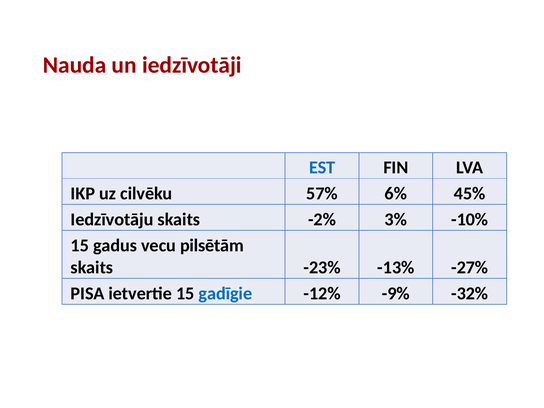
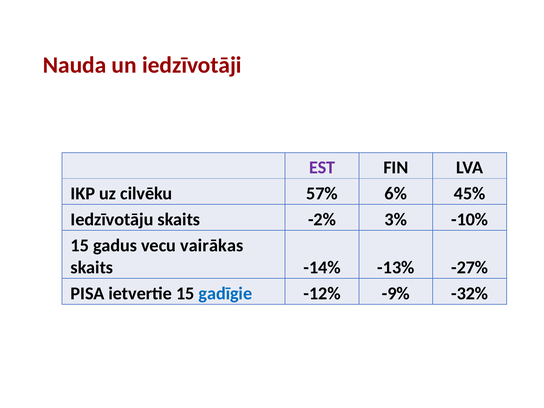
EST colour: blue -> purple (322, 168)
pilsētām: pilsētām -> vairākas (212, 245)
-23%: -23% -> -14% (322, 268)
